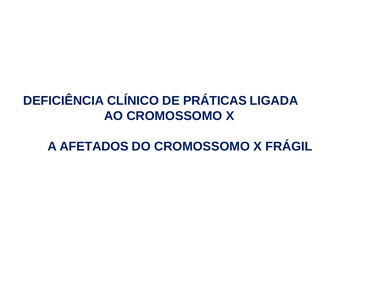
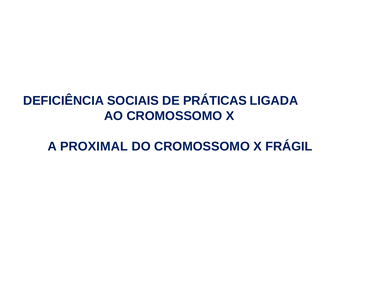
CLÍNICO: CLÍNICO -> SOCIAIS (133, 101)
AFETADOS: AFETADOS -> PROXIMAL (94, 146)
